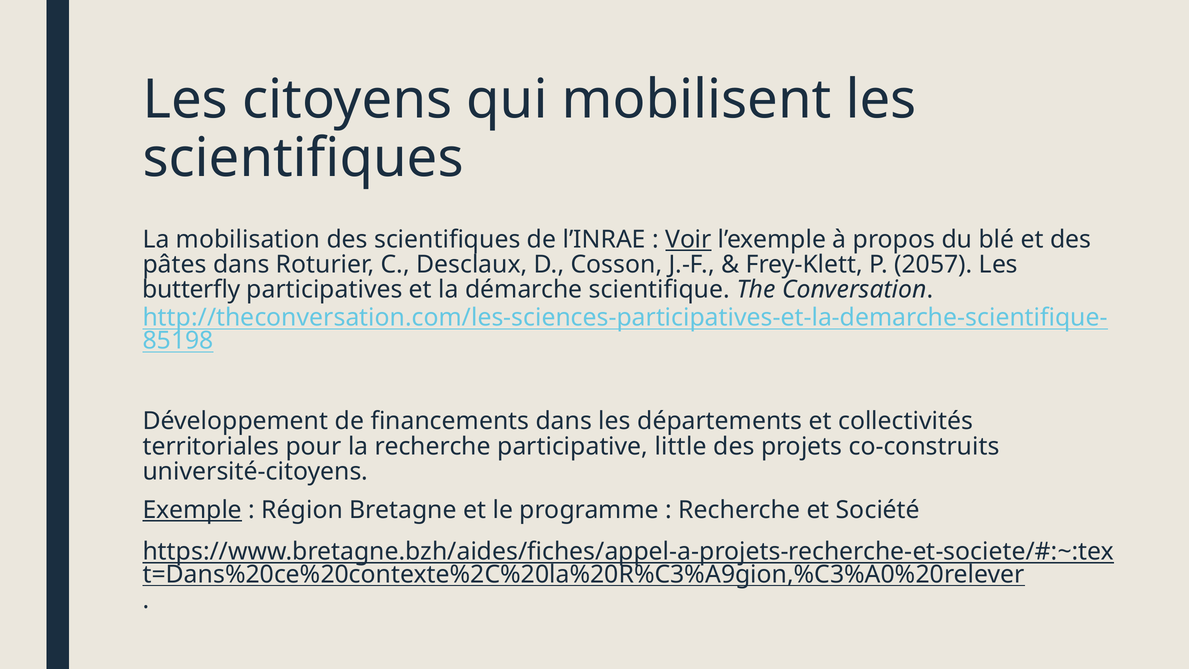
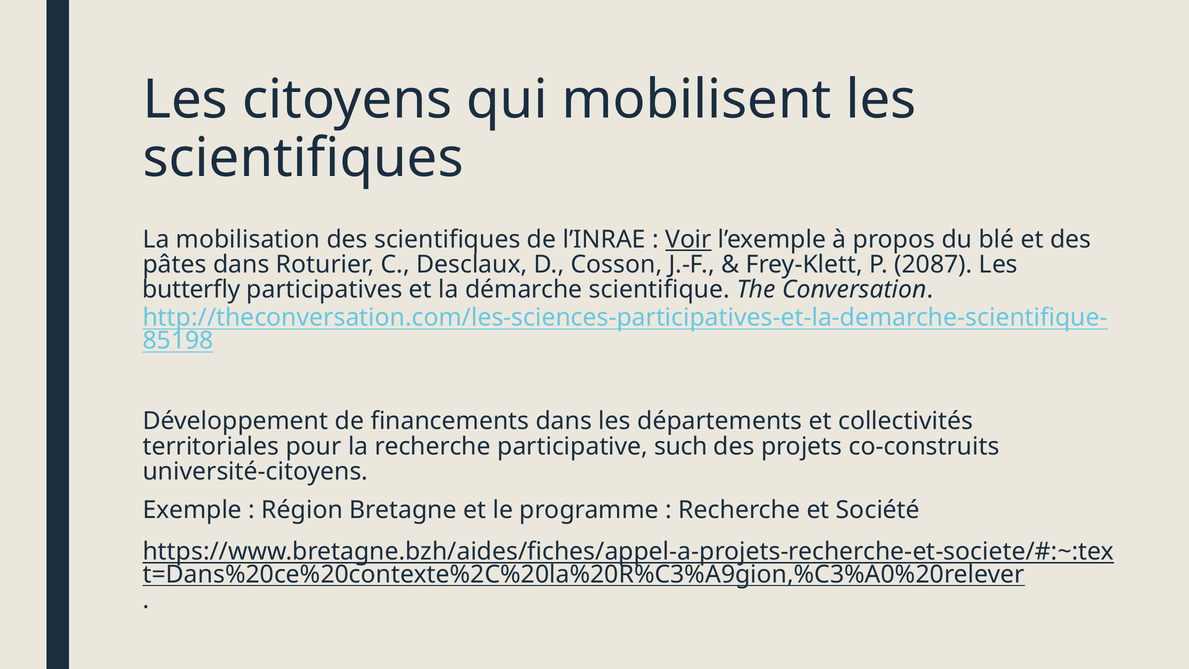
2057: 2057 -> 2087 (933, 265)
little: little -> such (681, 446)
Exemple underline: present -> none (192, 510)
